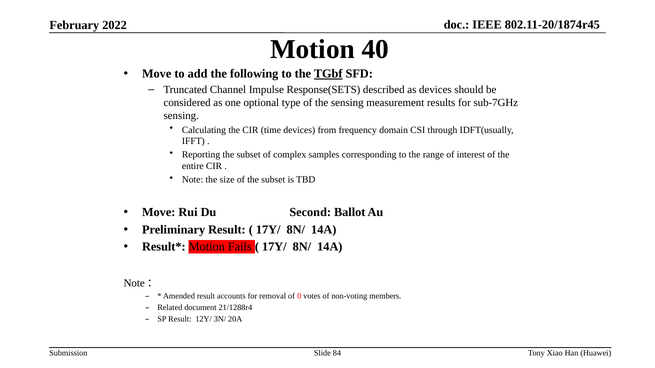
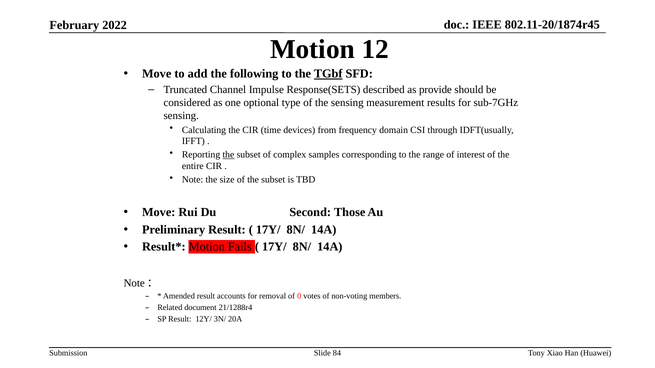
40: 40 -> 12 (375, 49)
as devices: devices -> provide (435, 90)
the underline: none -> present (228, 155)
Ballot: Ballot -> Those (350, 213)
